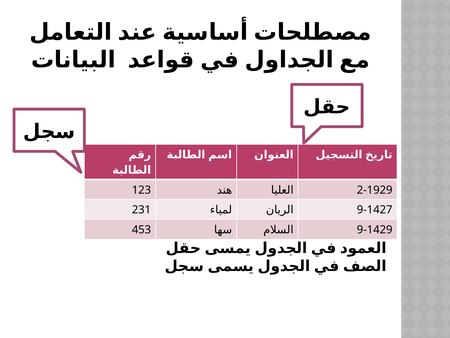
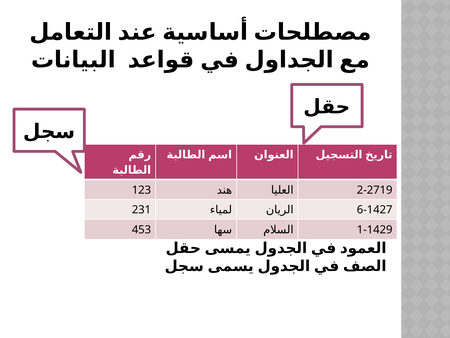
2-1929: 2-1929 -> 2-2719 (375, 190)
9-1427: 9-1427 -> 6-1427 (375, 210)
9-1429: 9-1429 -> 1-1429 (375, 229)
